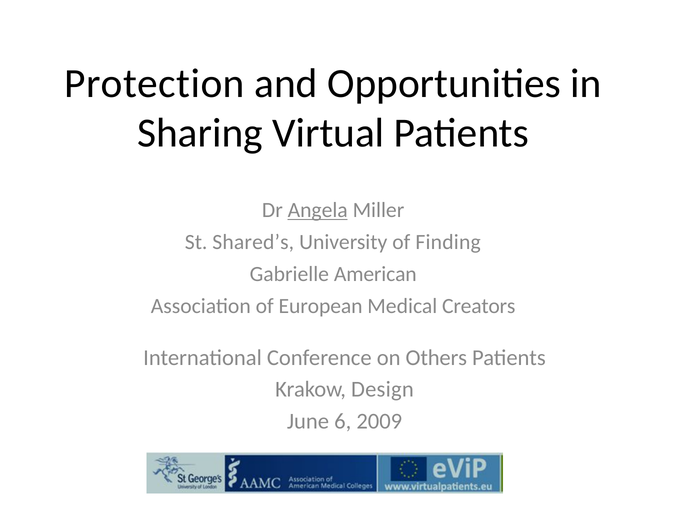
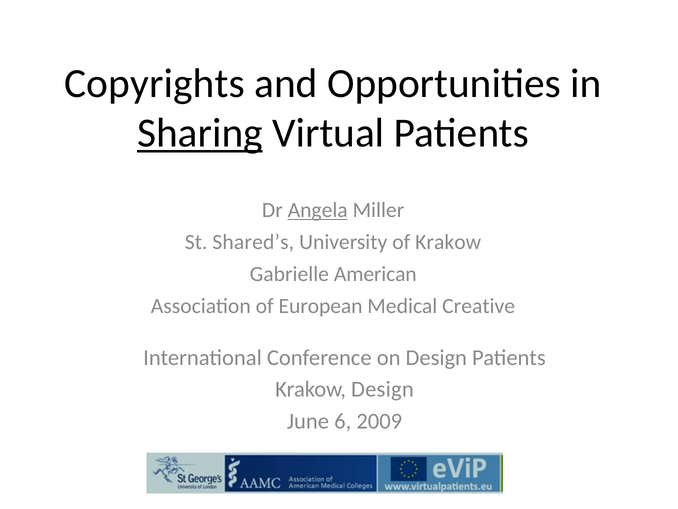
Protection: Protection -> Copyrights (155, 83)
Sharing underline: none -> present (200, 133)
of Finding: Finding -> Krakow (448, 242)
Creators: Creators -> Creative (479, 306)
on Others: Others -> Design (436, 358)
